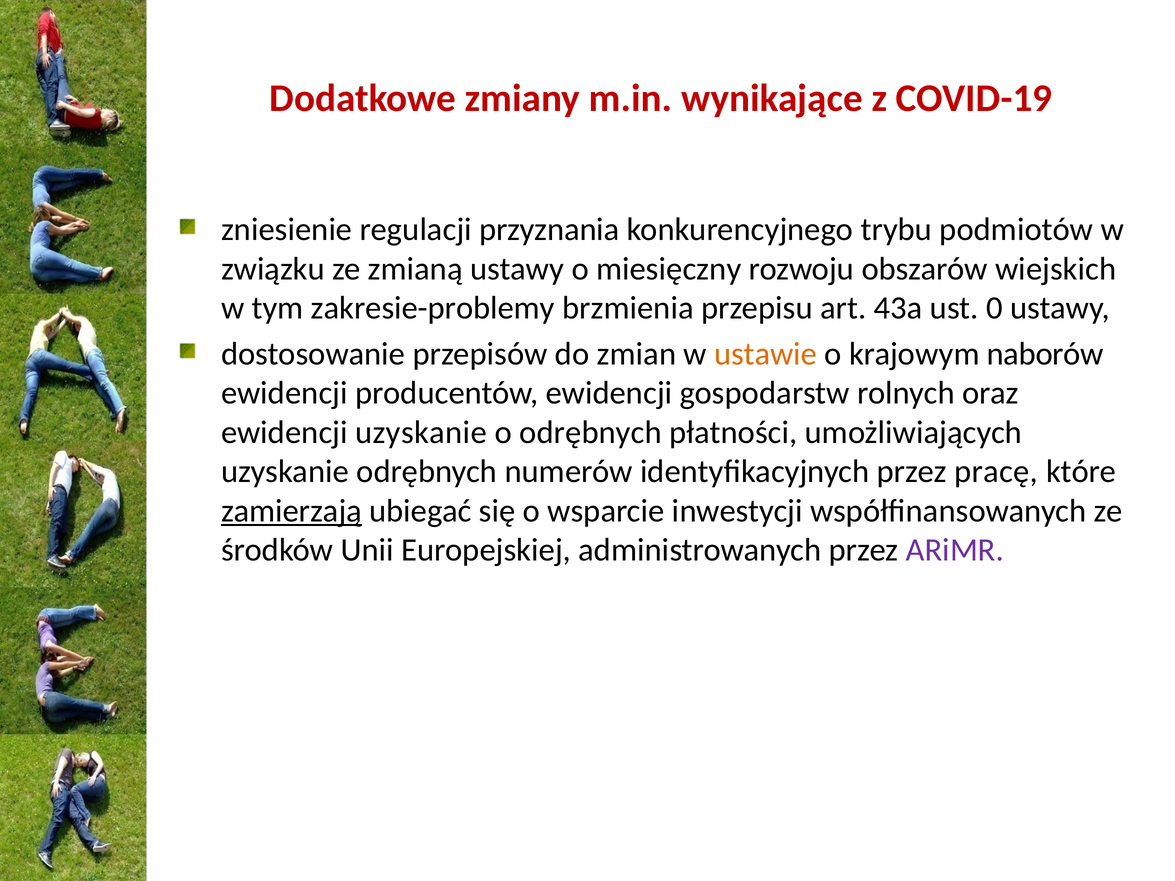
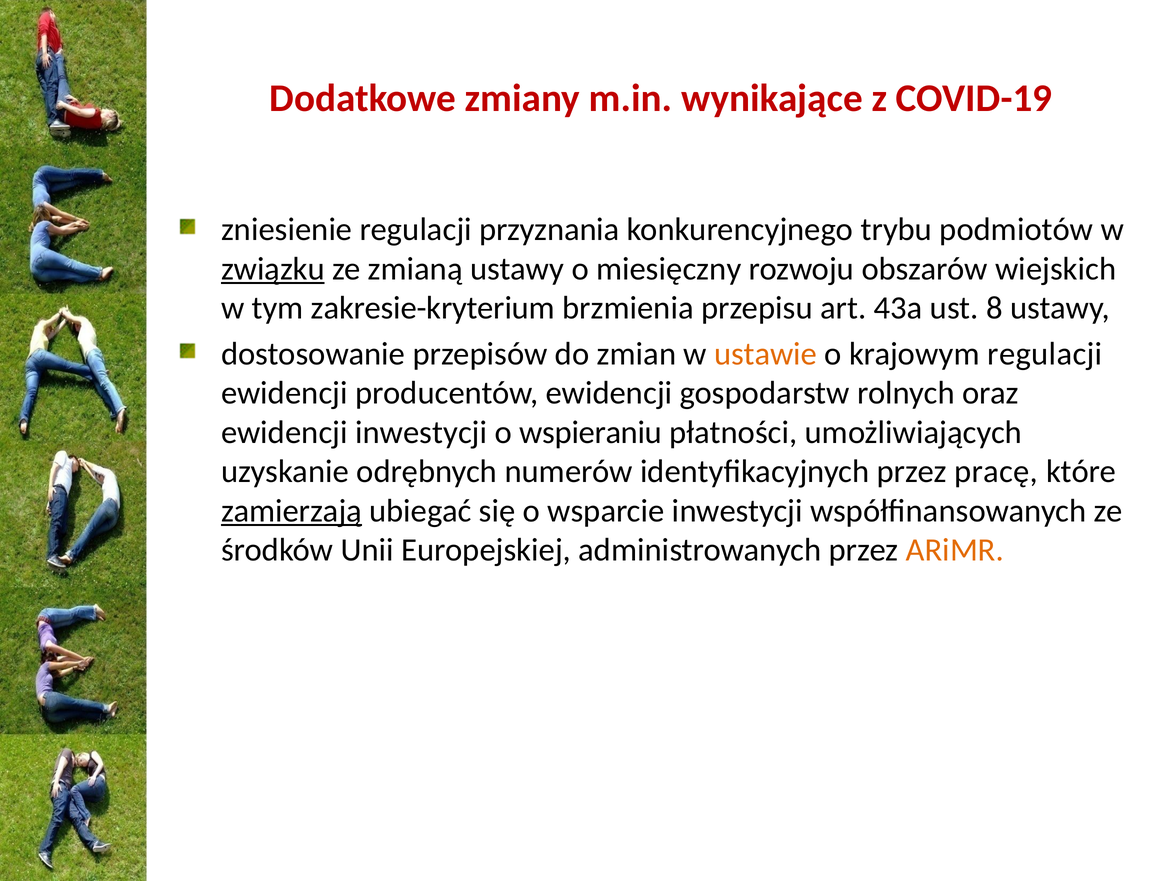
związku underline: none -> present (273, 269)
zakresie-problemy: zakresie-problemy -> zakresie-kryterium (433, 308)
0: 0 -> 8 (994, 308)
krajowym naborów: naborów -> regulacji (1045, 354)
ewidencji uzyskanie: uzyskanie -> inwestycji (421, 432)
o odrębnych: odrębnych -> wspieraniu (591, 432)
ARiMR colour: purple -> orange (955, 550)
